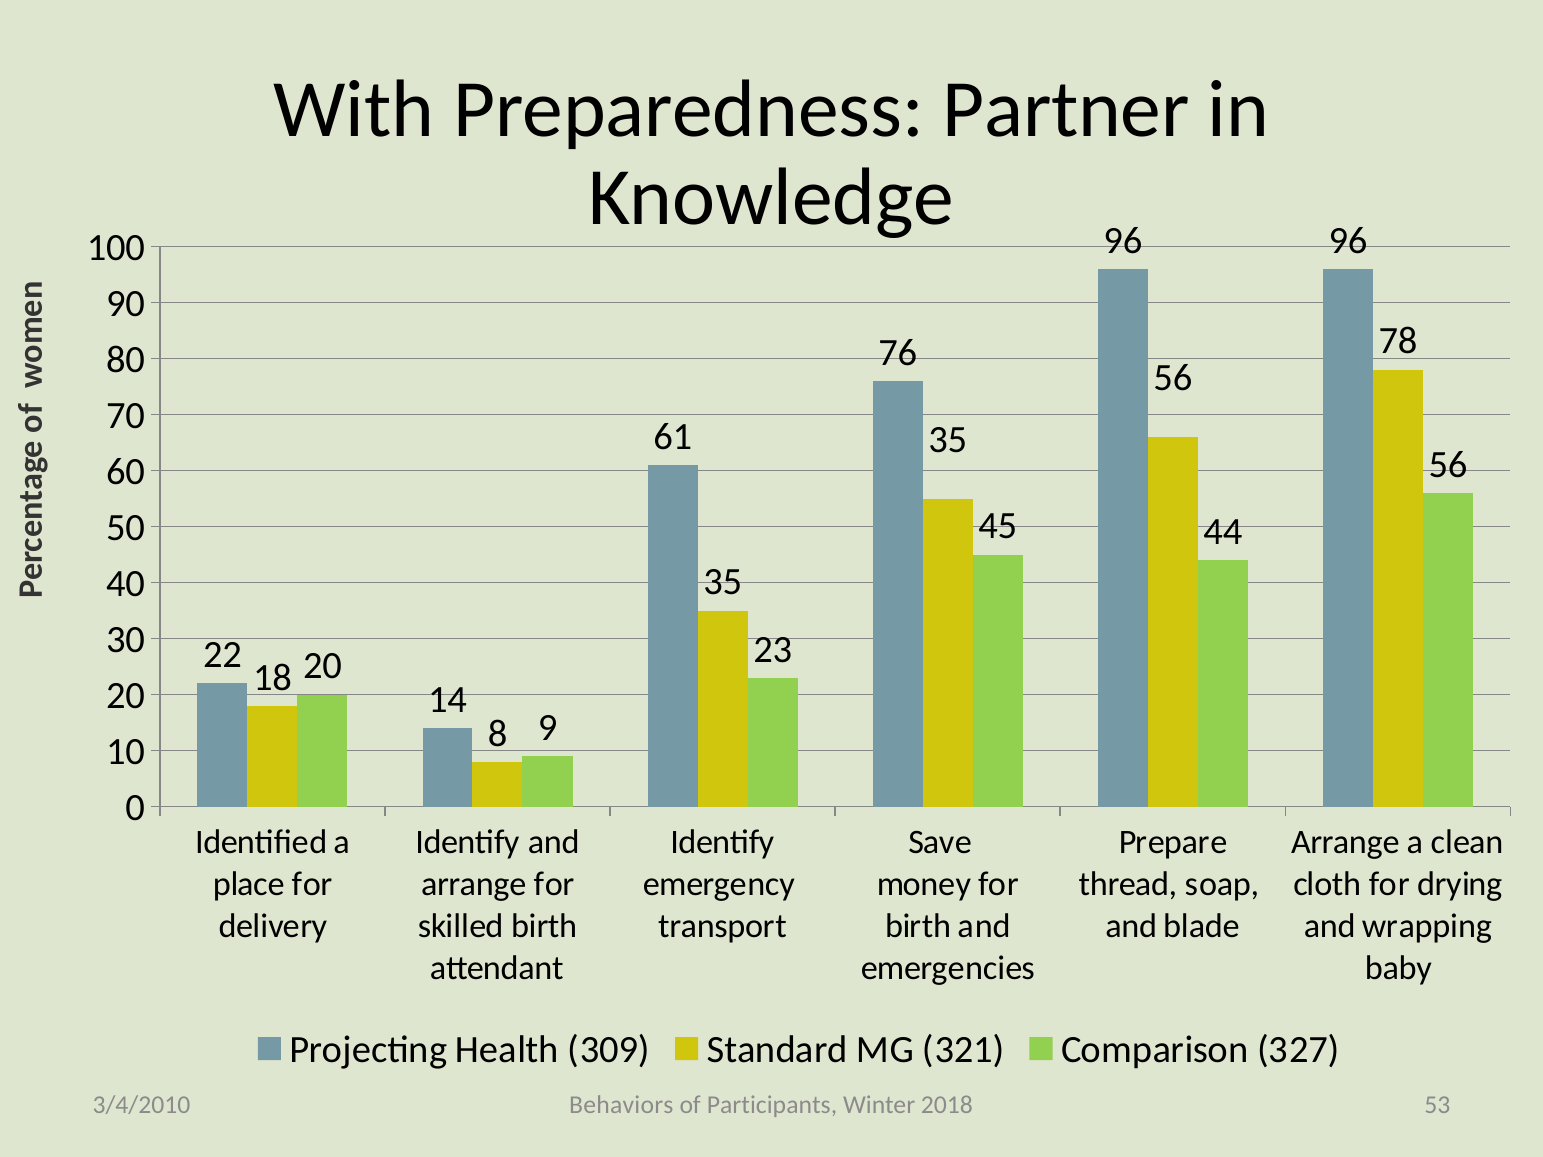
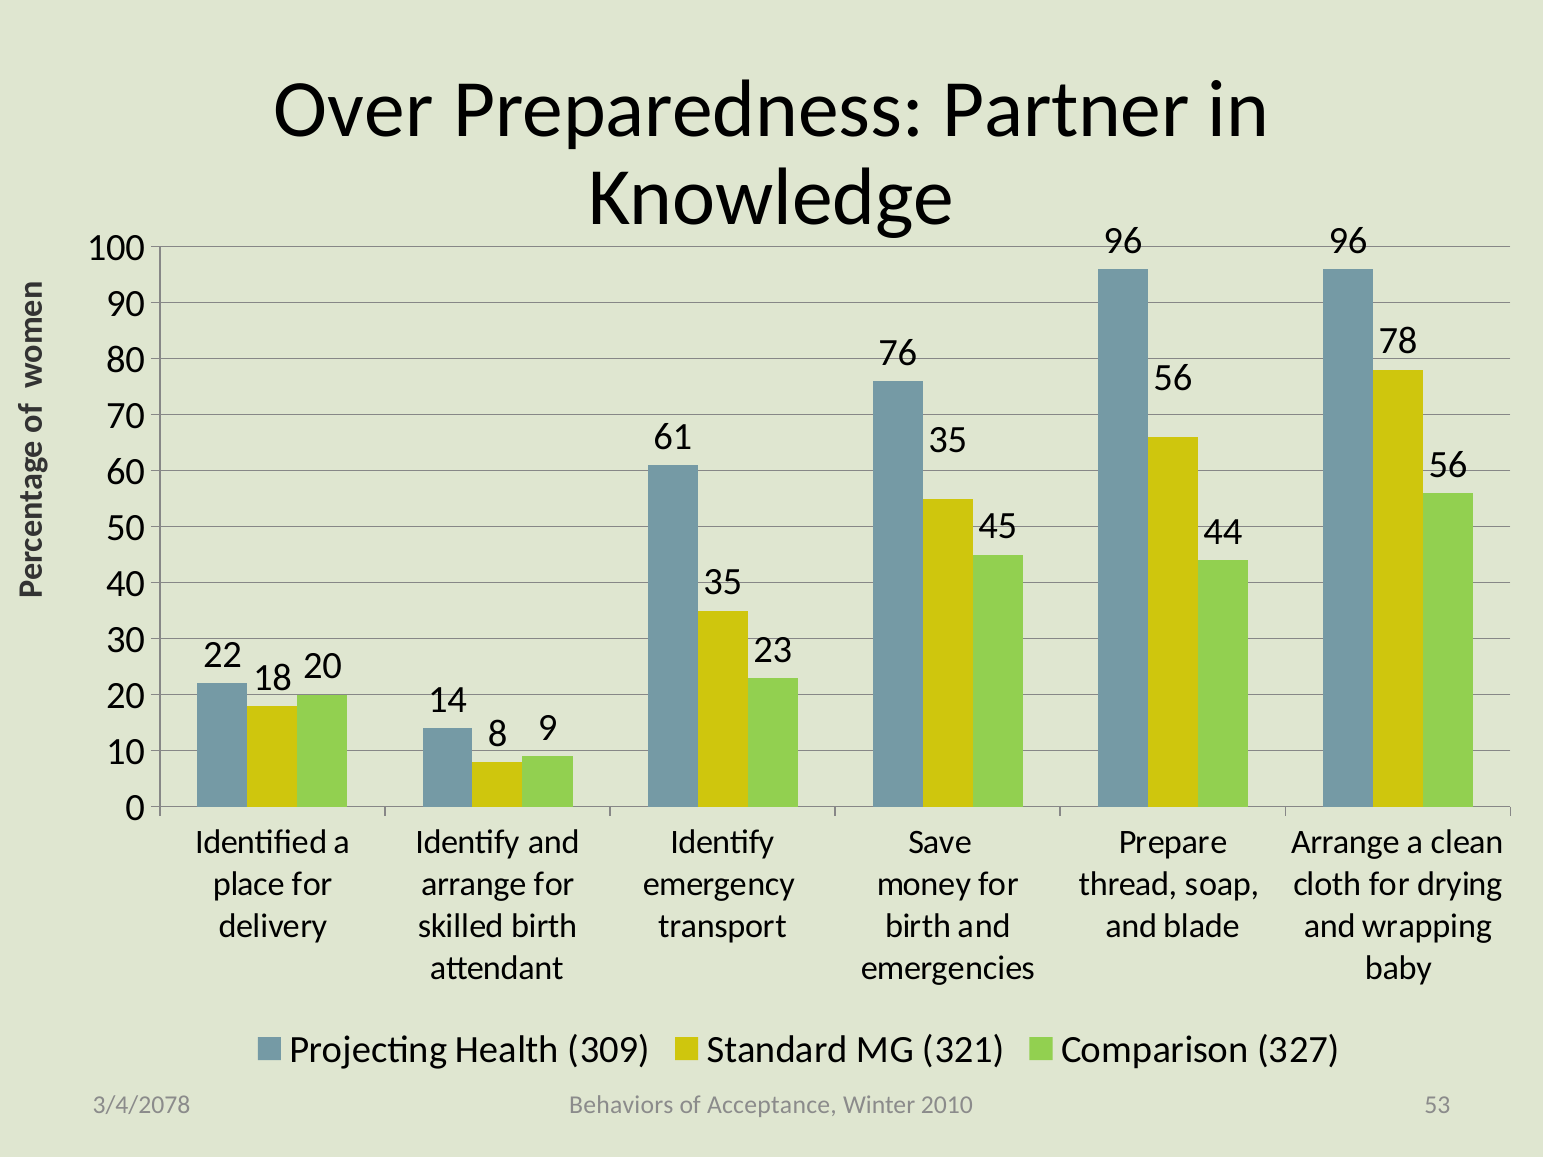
With: With -> Over (354, 109)
Participants: Participants -> Acceptance (772, 1105)
2018: 2018 -> 2010 (947, 1105)
3/4/2010: 3/4/2010 -> 3/4/2078 (141, 1105)
